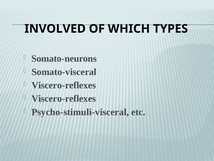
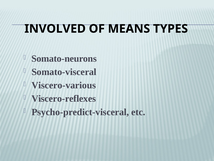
WHICH: WHICH -> MEANS (129, 29)
Viscero-reflexes: Viscero-reflexes -> Viscero-various (64, 85)
Psycho-stimuli-visceral: Psycho-stimuli-visceral -> Psycho-predict-visceral (80, 112)
